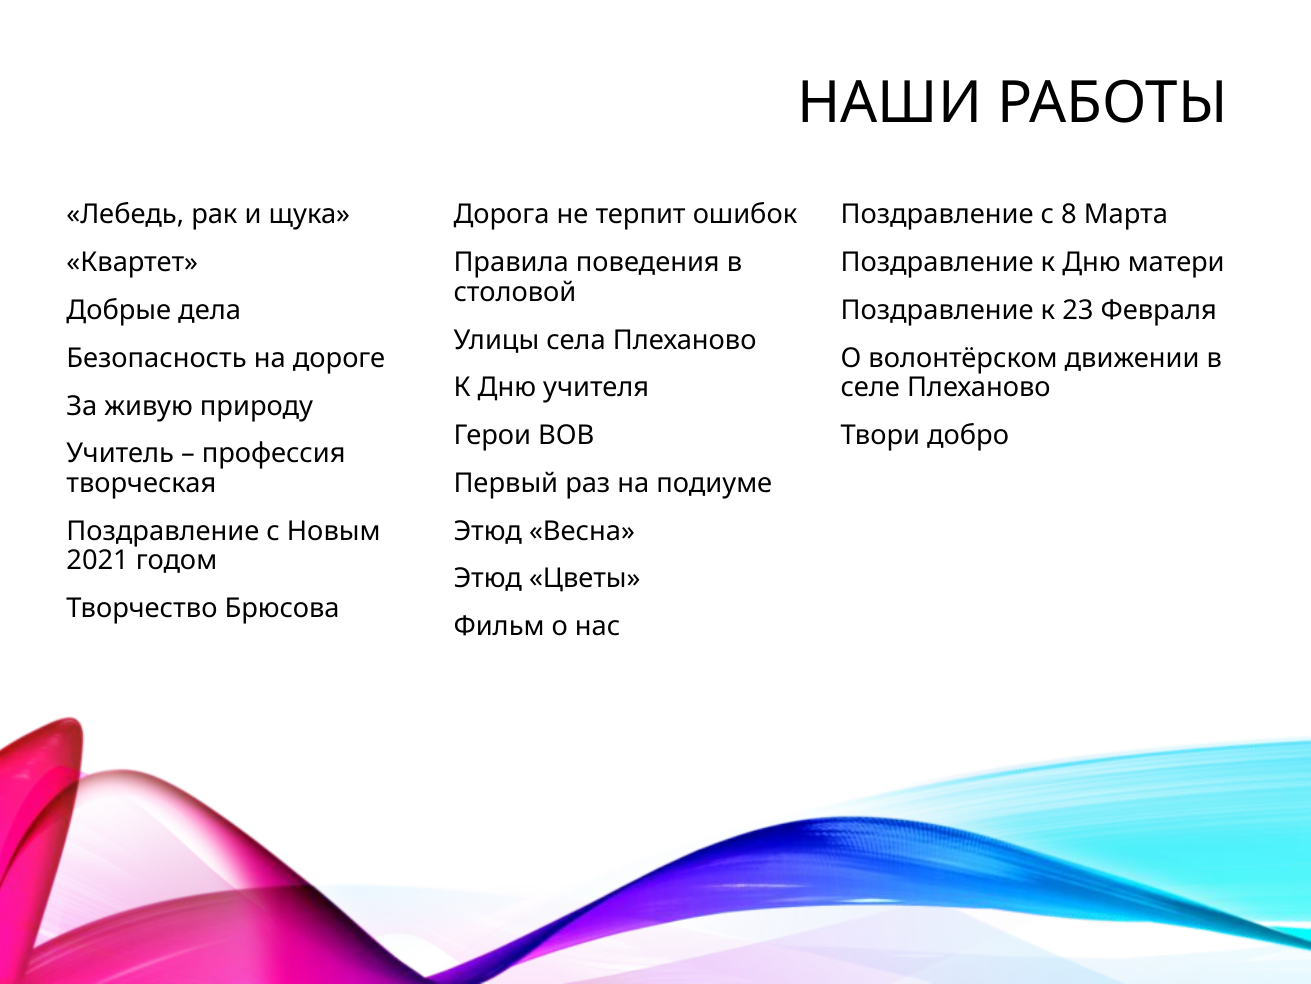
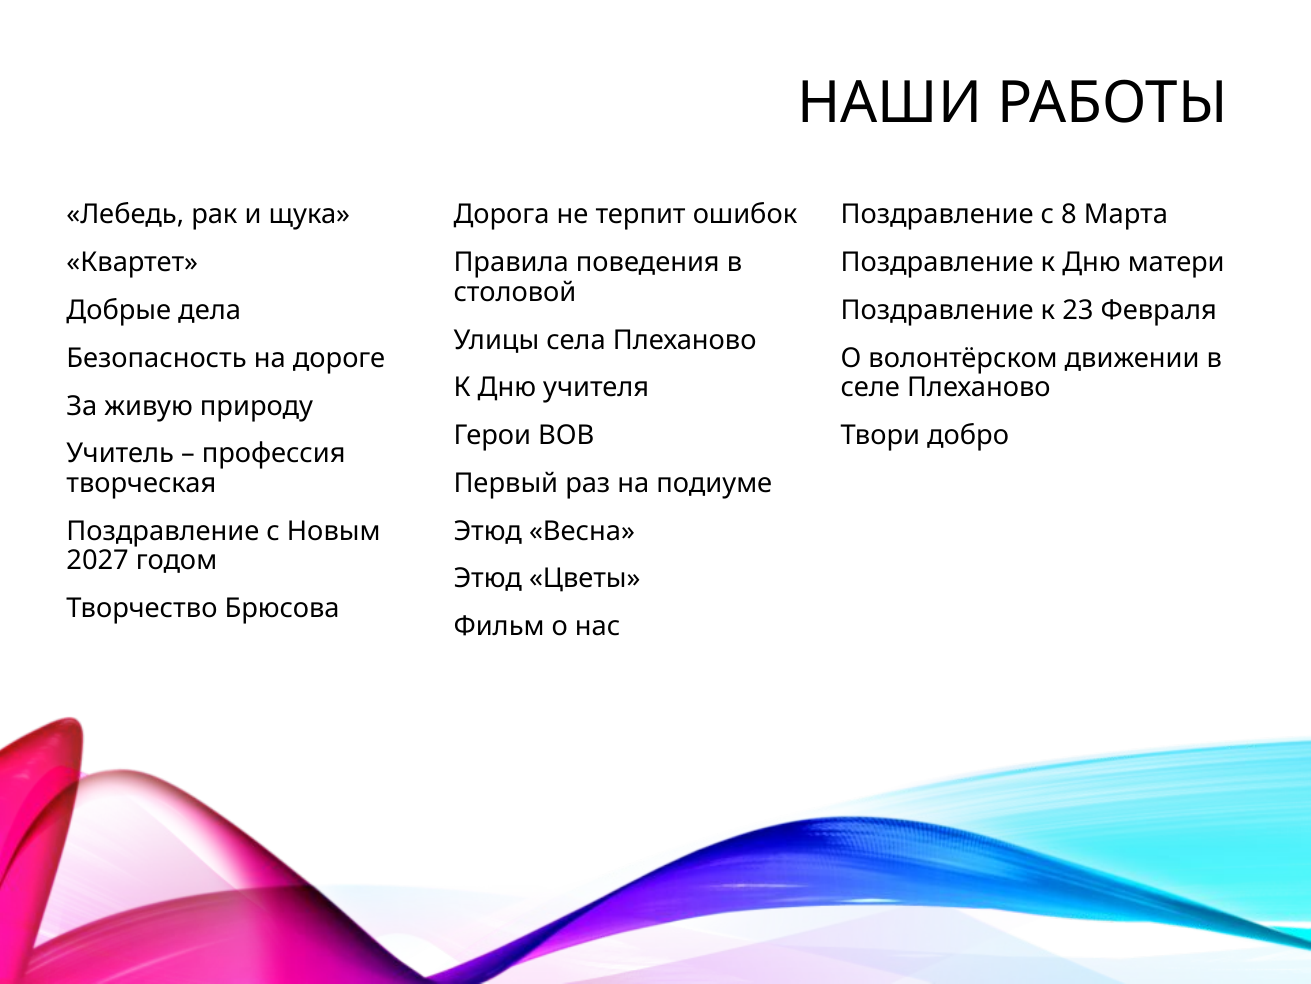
2021: 2021 -> 2027 (98, 560)
